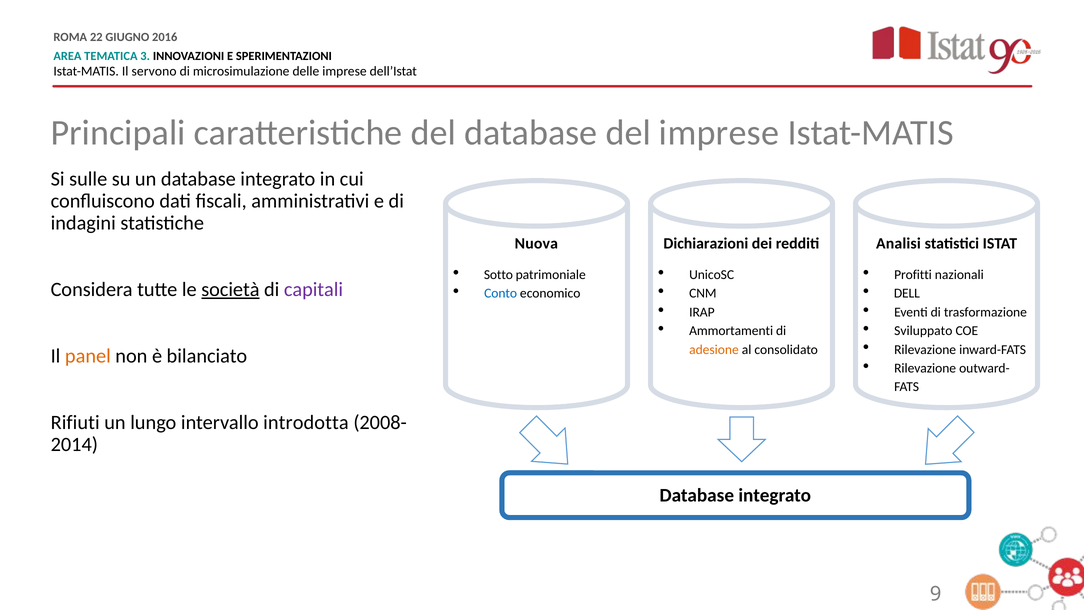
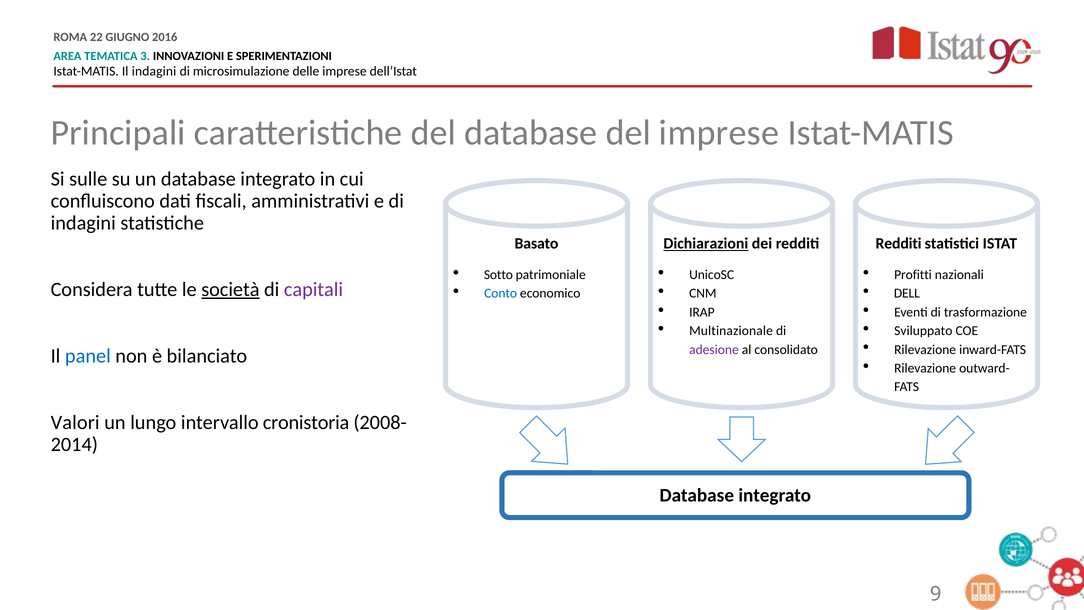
Il servono: servono -> indagini (154, 71)
Nuova: Nuova -> Basato (537, 244)
Dichiarazioni underline: none -> present (706, 244)
Analisi: Analisi -> Redditi (899, 244)
Ammortamenti: Ammortamenti -> Multinazionale (731, 331)
adesione colour: orange -> purple (714, 349)
panel colour: orange -> blue (88, 356)
Rifiuti: Rifiuti -> Valori (75, 422)
introdotta: introdotta -> cronistoria (306, 422)
